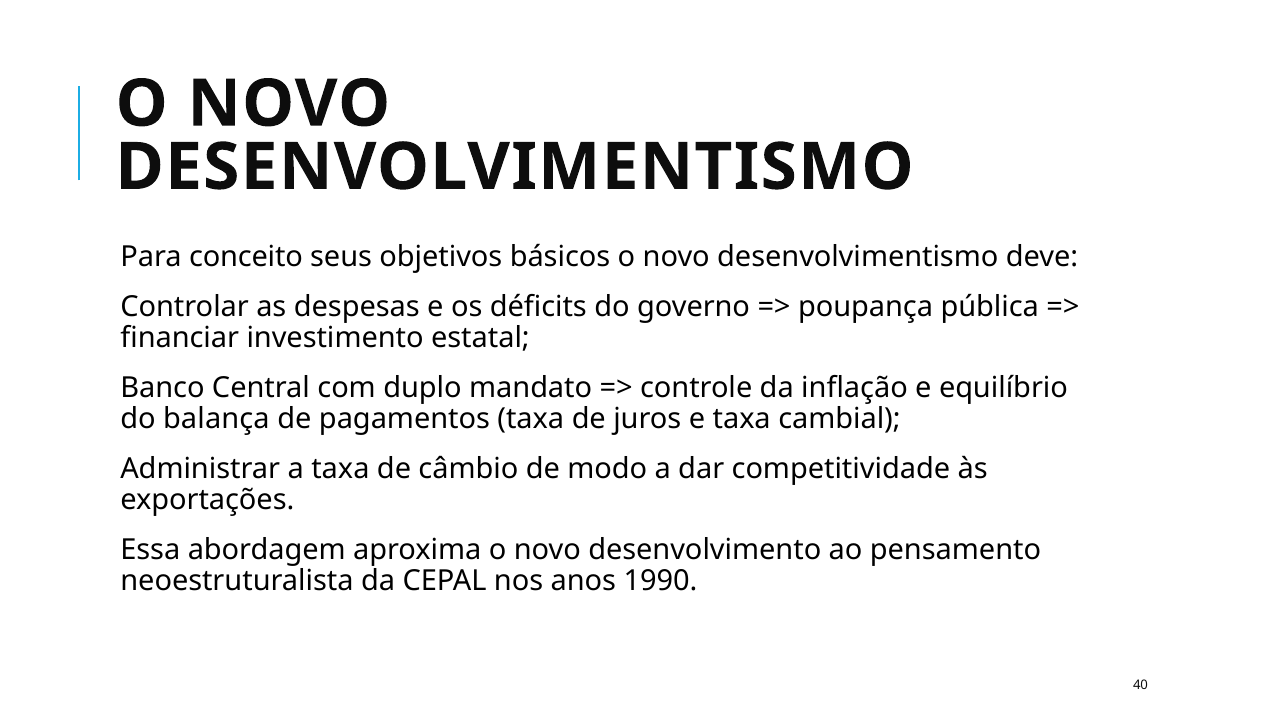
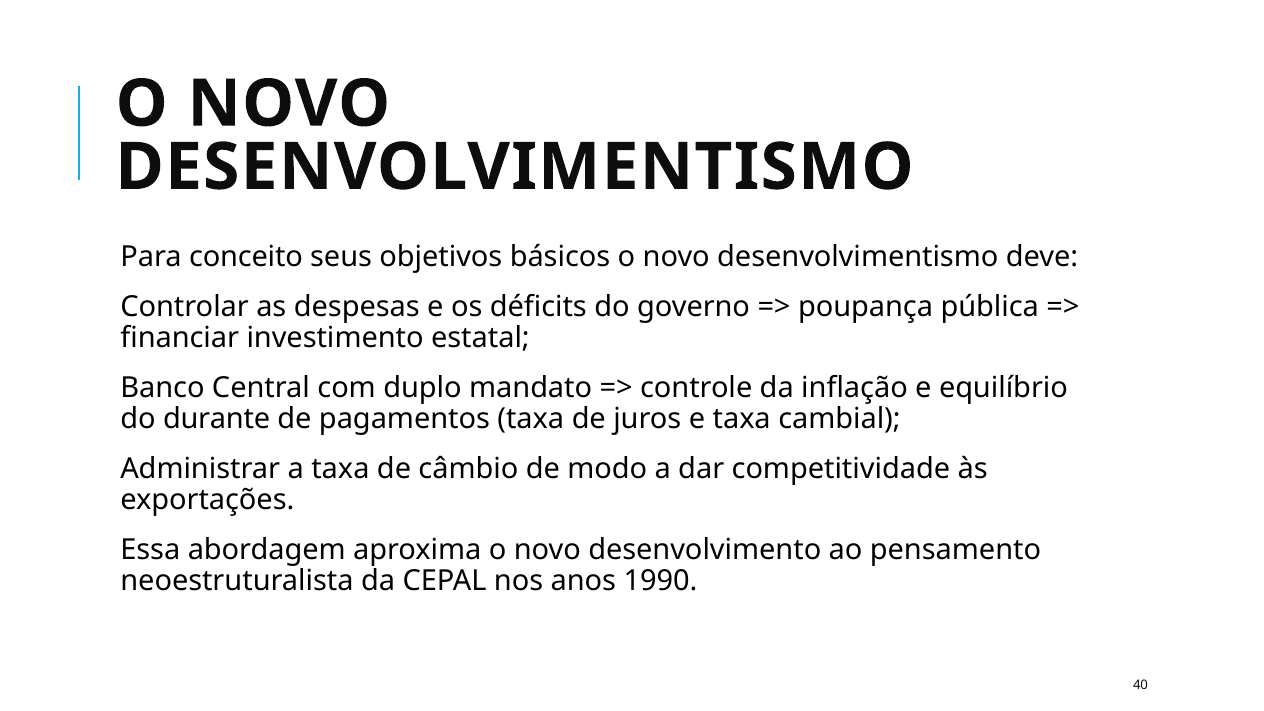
balança: balança -> durante (217, 419)
